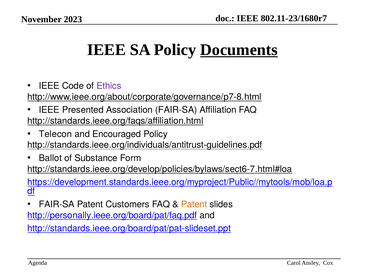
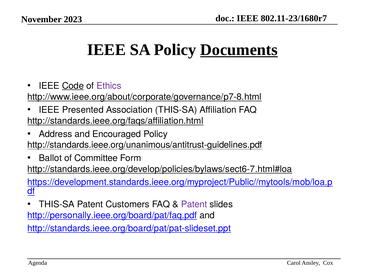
Code underline: none -> present (73, 86)
Association FAIR-SA: FAIR-SA -> THIS-SA (176, 110)
Telecon: Telecon -> Address (55, 134)
http://standards.ieee.org/individuals/antitrust-guidelines.pdf: http://standards.ieee.org/individuals/antitrust-guidelines.pdf -> http://standards.ieee.org/unanimous/antitrust-guidelines.pdf (145, 145)
Substance: Substance -> Committee (96, 158)
FAIR-SA: FAIR-SA -> THIS-SA (57, 204)
Patent colour: orange -> purple (194, 204)
